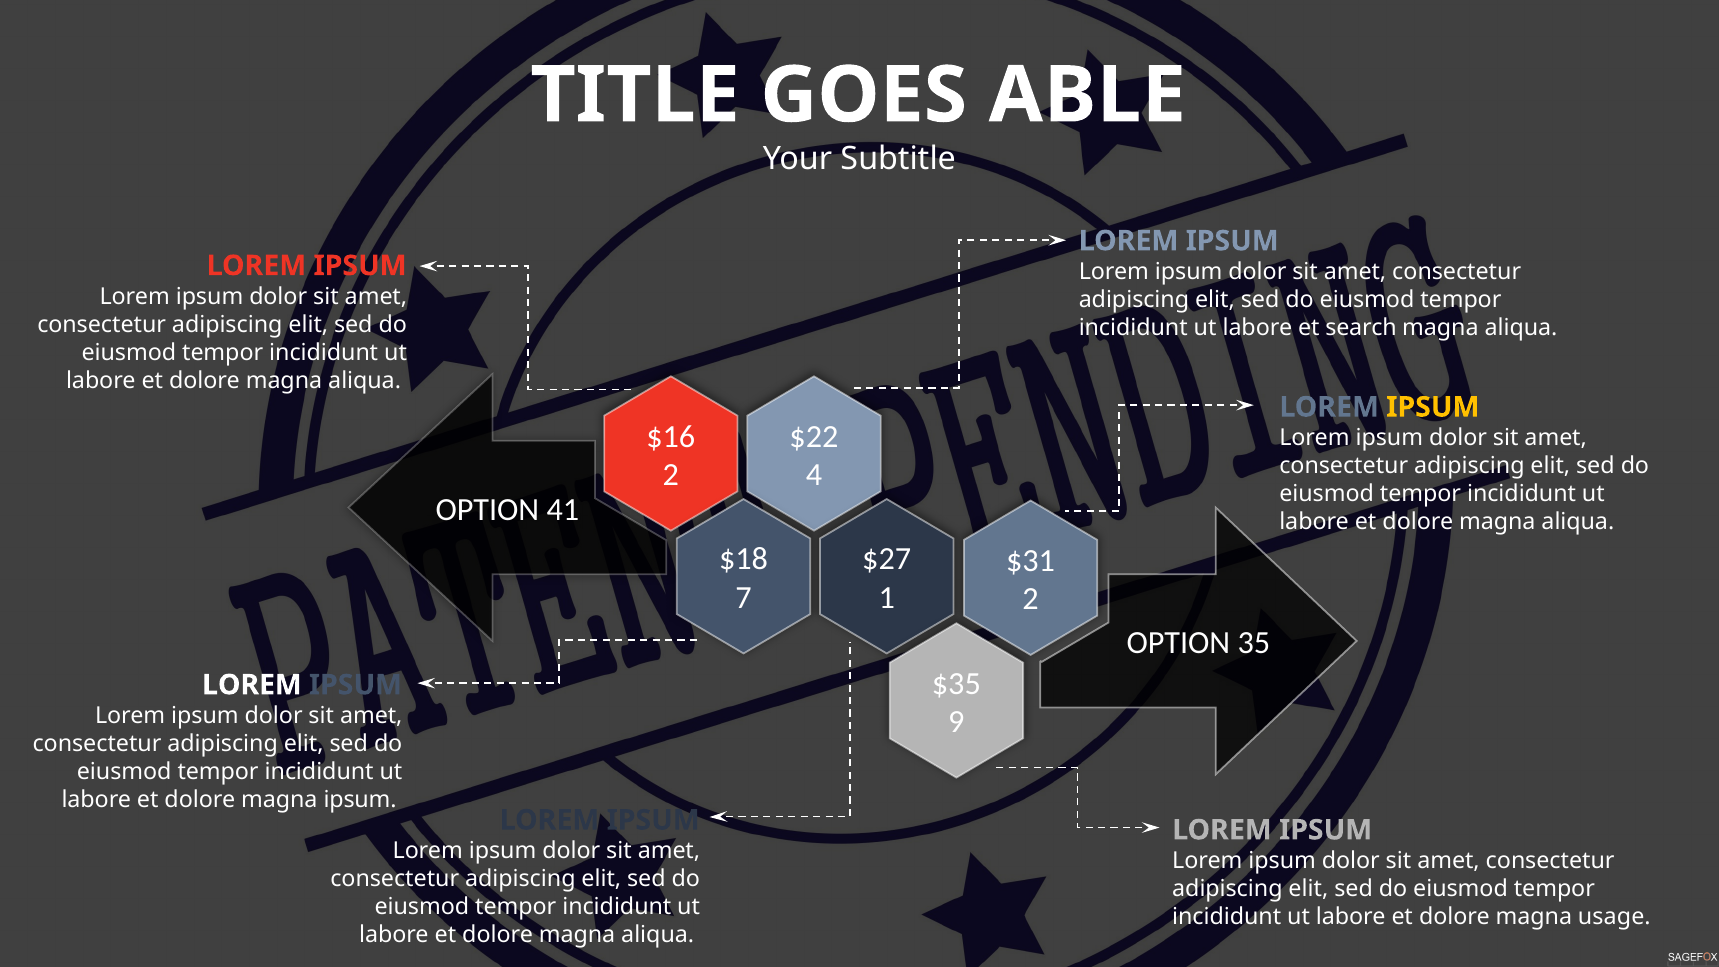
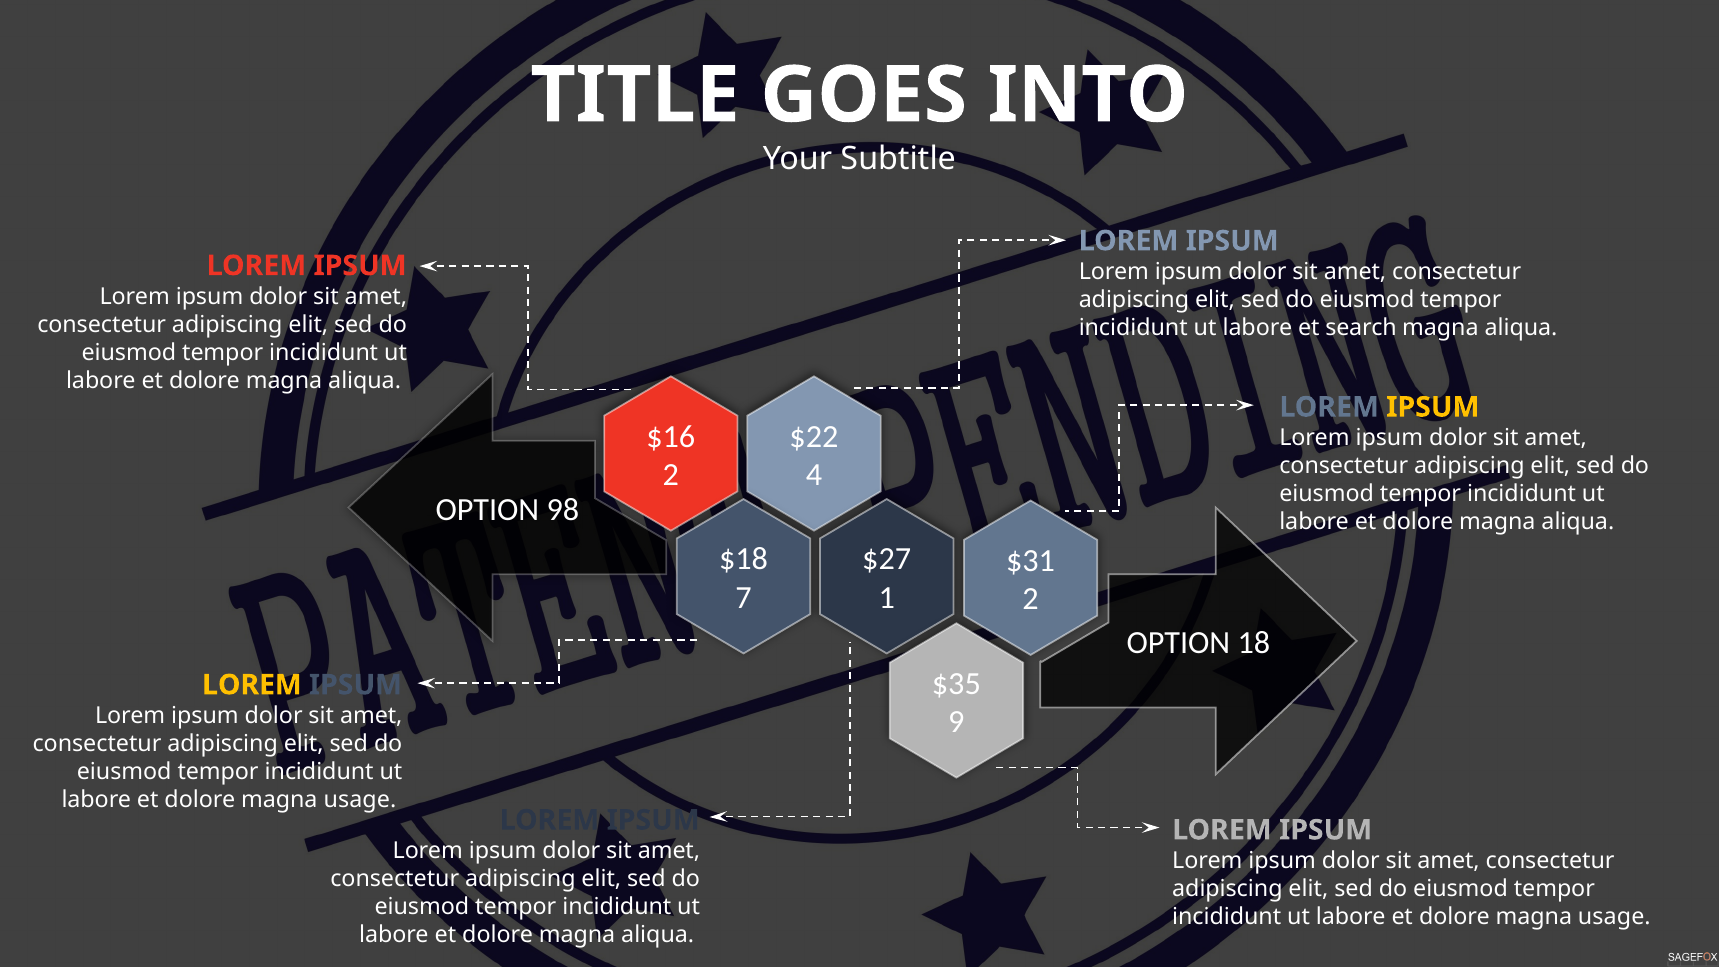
ABLE: ABLE -> INTO (1088, 95)
41: 41 -> 98 (563, 510)
35: 35 -> 18 (1254, 643)
LOREM colour: white -> yellow (252, 685)
ipsum: ipsum -> usage (360, 800)
